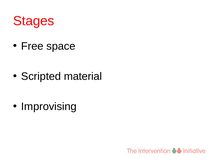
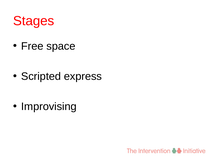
material: material -> express (83, 77)
